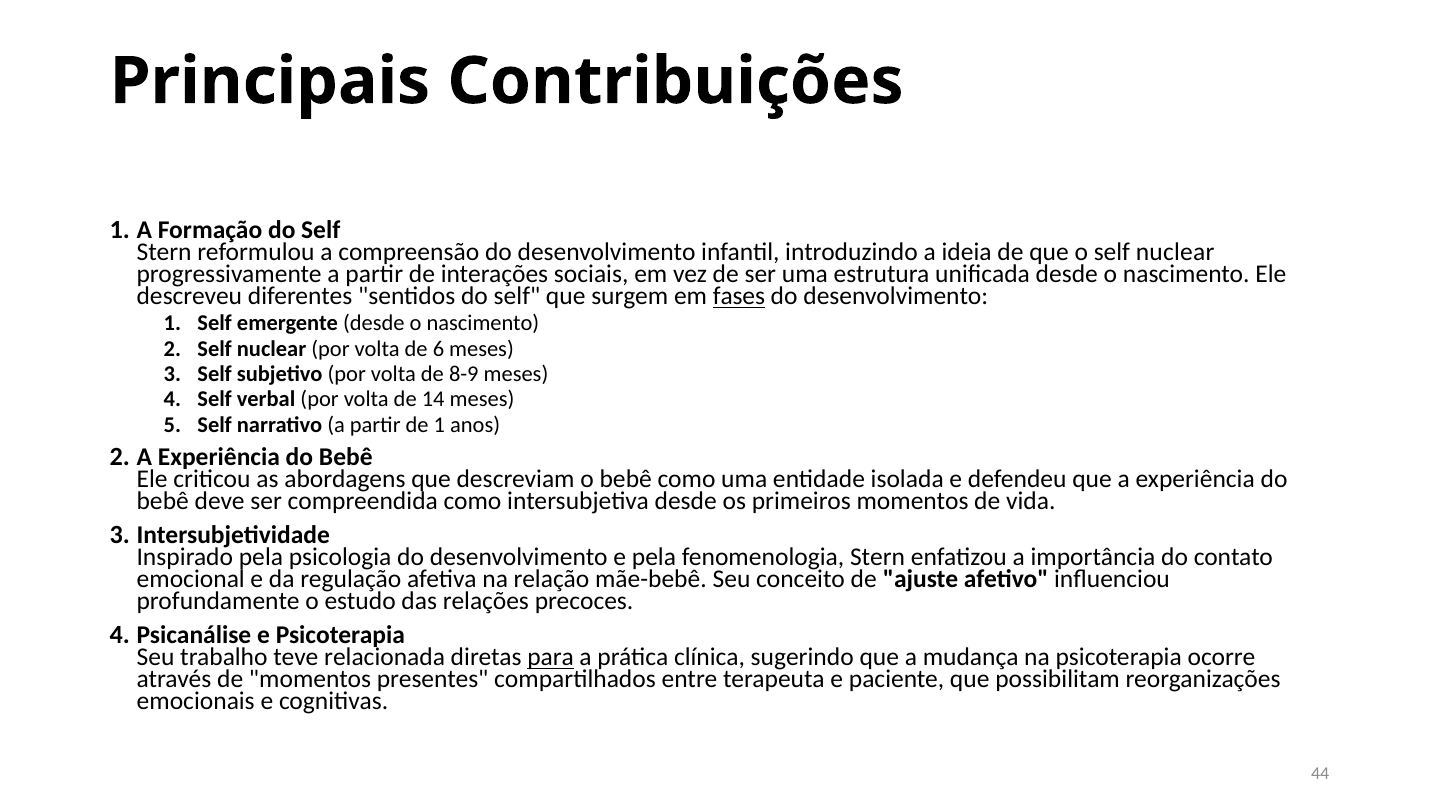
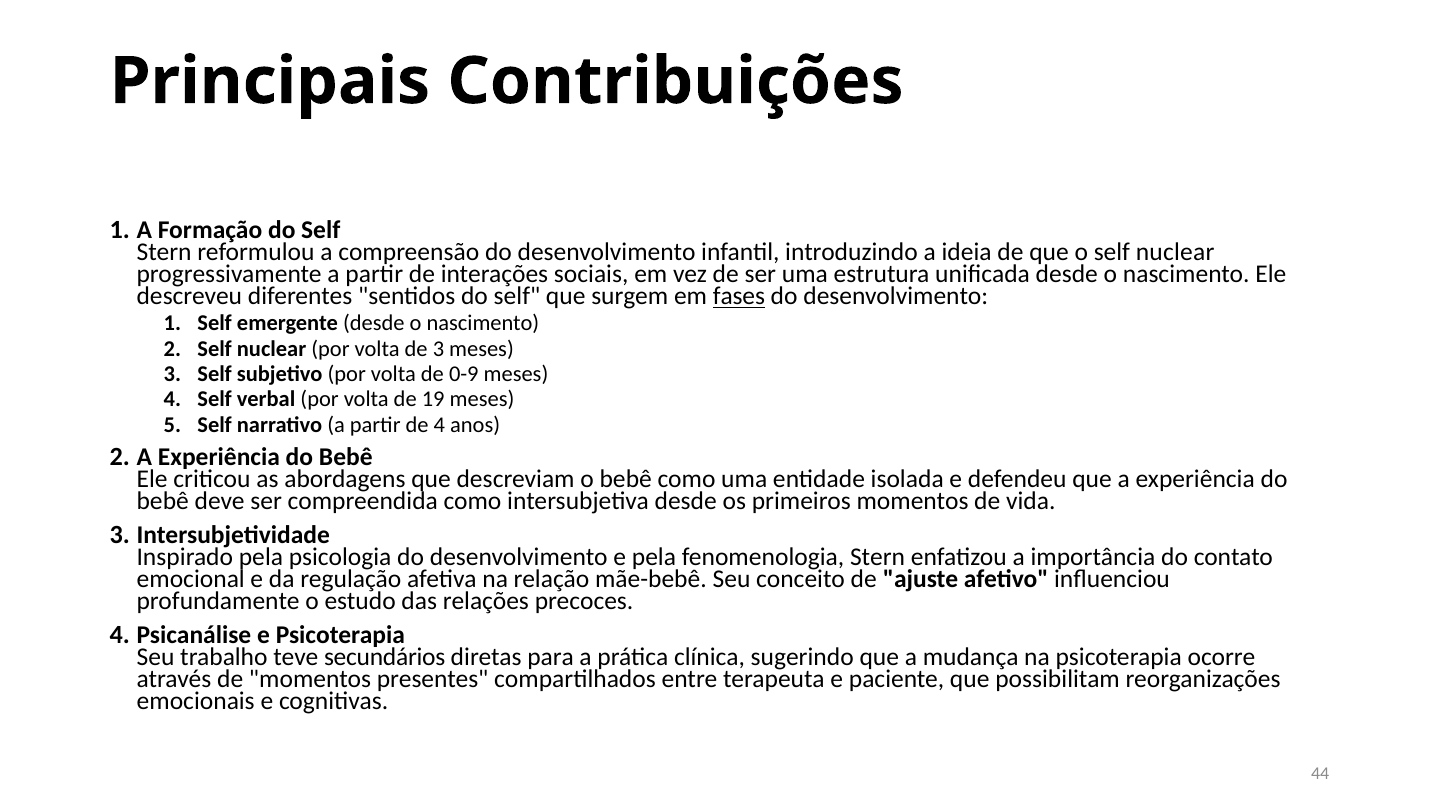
de 6: 6 -> 3 (439, 348)
8-9: 8-9 -> 0-9 (464, 374)
14: 14 -> 19 (433, 399)
de 1: 1 -> 4 (439, 424)
relacionada: relacionada -> secundários (385, 657)
para underline: present -> none (551, 657)
